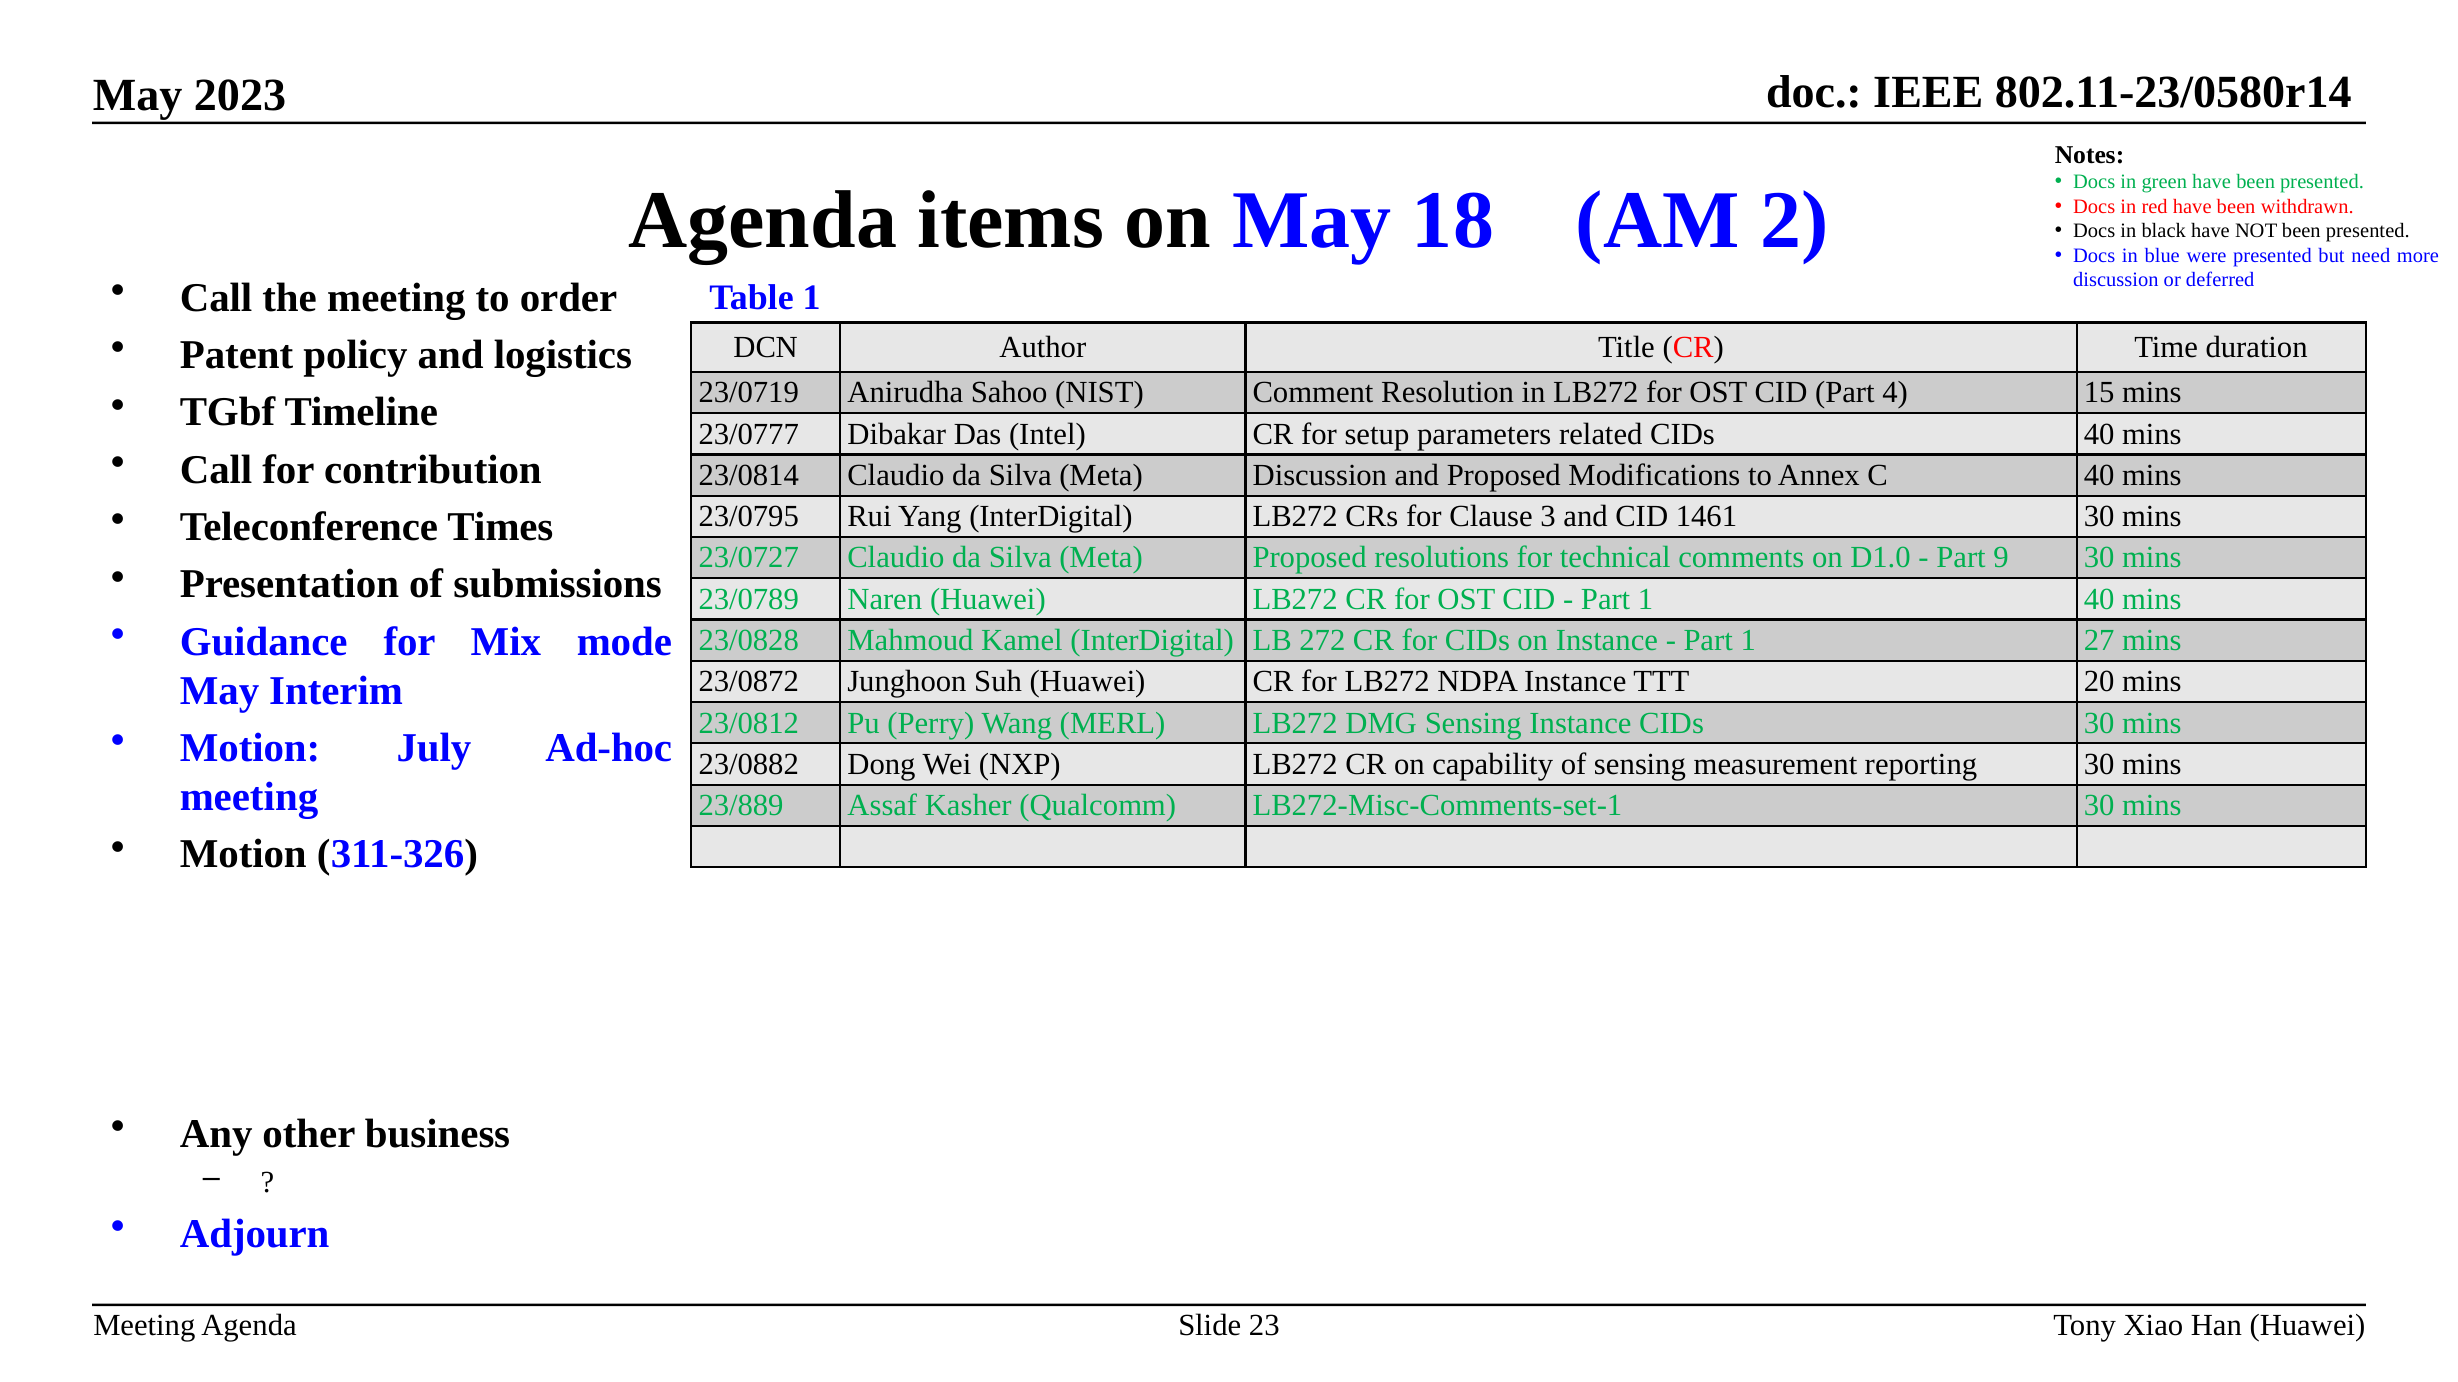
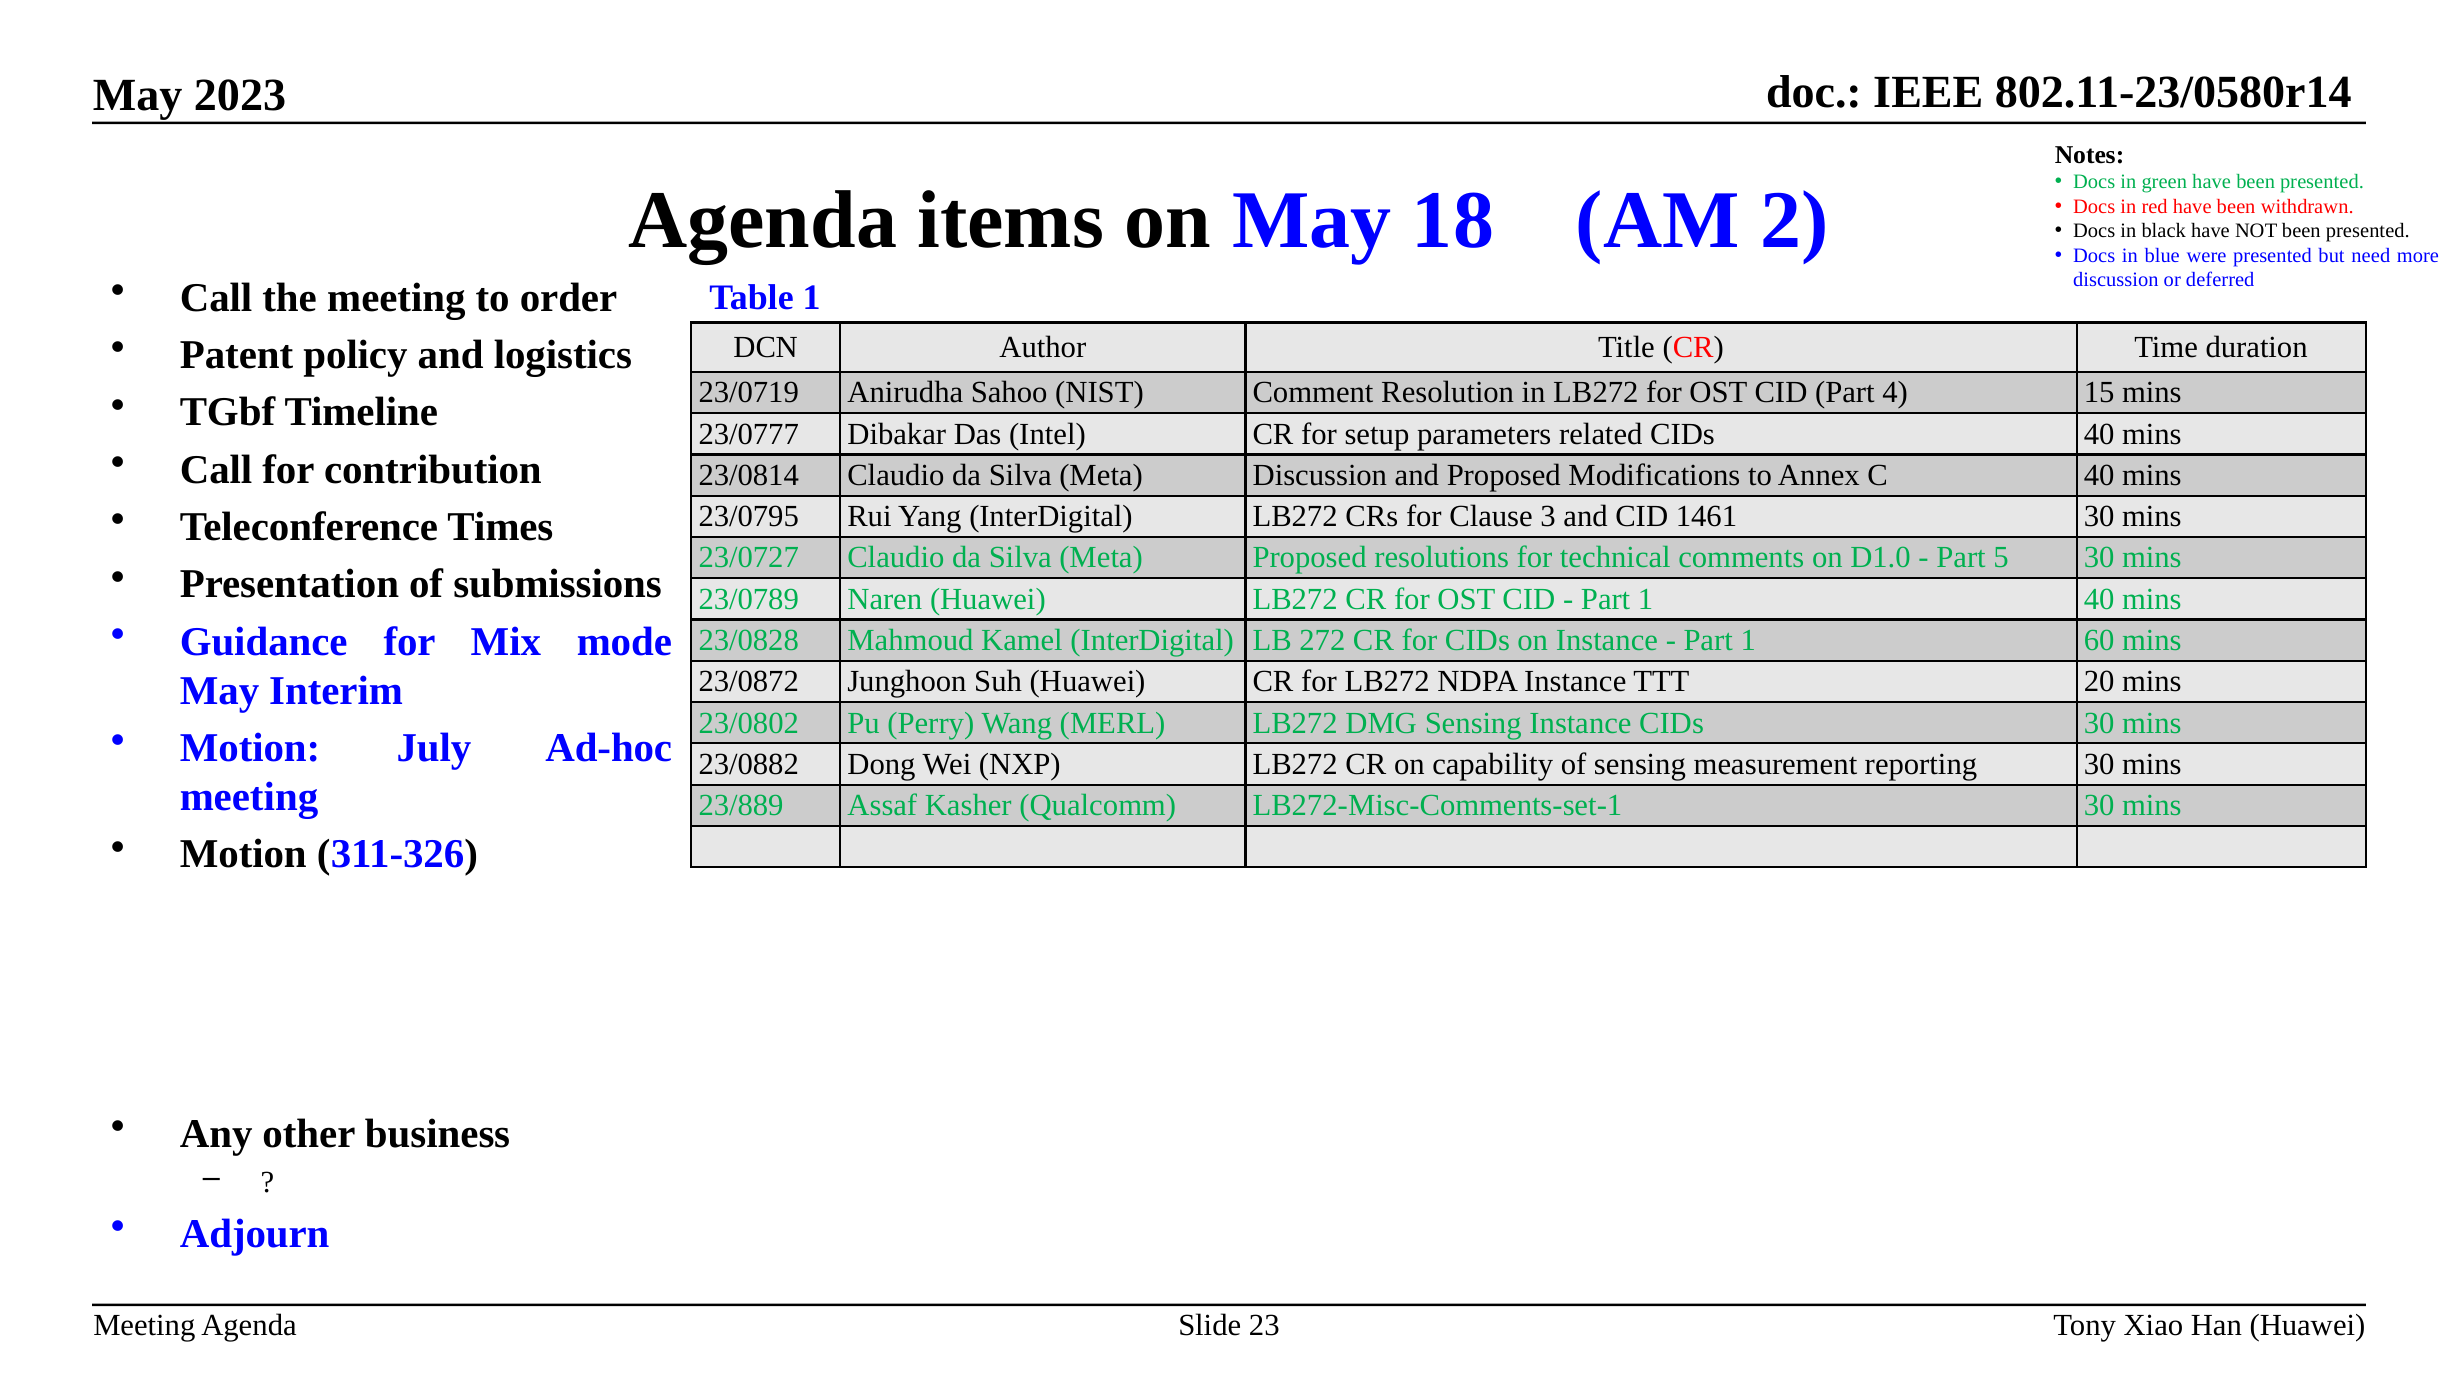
9: 9 -> 5 (2001, 558)
27: 27 -> 60 (2099, 641)
23/0812: 23/0812 -> 23/0802 (749, 723)
